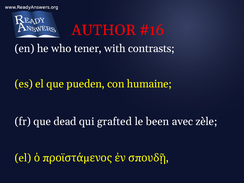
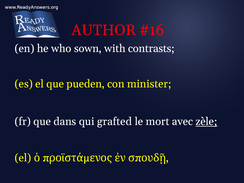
tener: tener -> sown (88, 49)
humaine: humaine -> minister (149, 84)
dead: dead -> dans (65, 122)
been: been -> mort (158, 122)
zèle underline: none -> present (207, 122)
